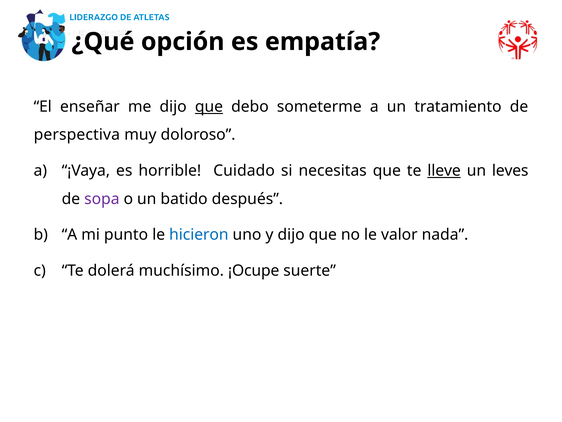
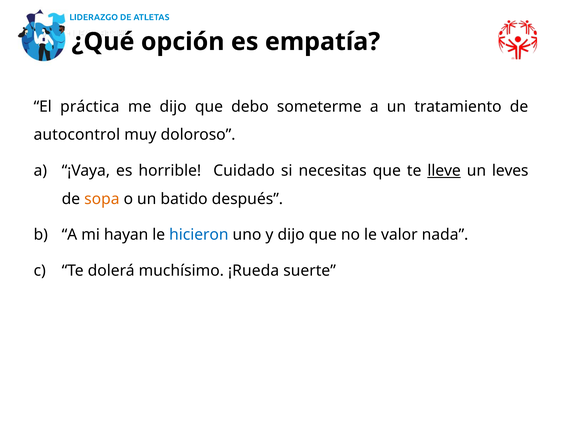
enseñar: enseñar -> práctica (90, 107)
que underline: present -> none (209, 107)
perspectiva: perspectiva -> autocontrol (77, 135)
sopa colour: purple -> orange (102, 199)
punto: punto -> hayan (126, 235)
¡Ocupe: ¡Ocupe -> ¡Rueda (254, 270)
